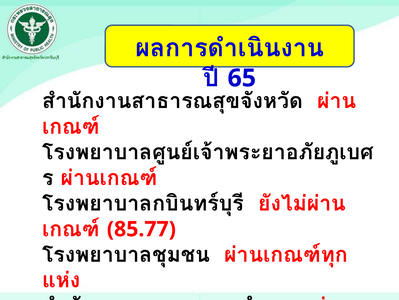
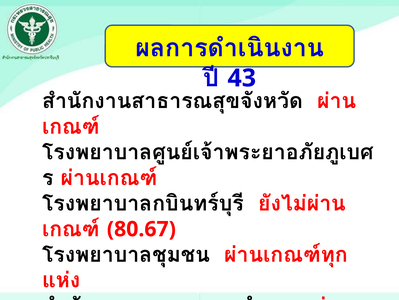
65: 65 -> 43 (242, 78)
85.77: 85.77 -> 80.67 (141, 229)
